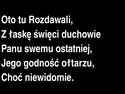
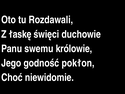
ostatniej: ostatniej -> królowie (74, 49)
ołtarzu: ołtarzu -> pokłon (78, 63)
